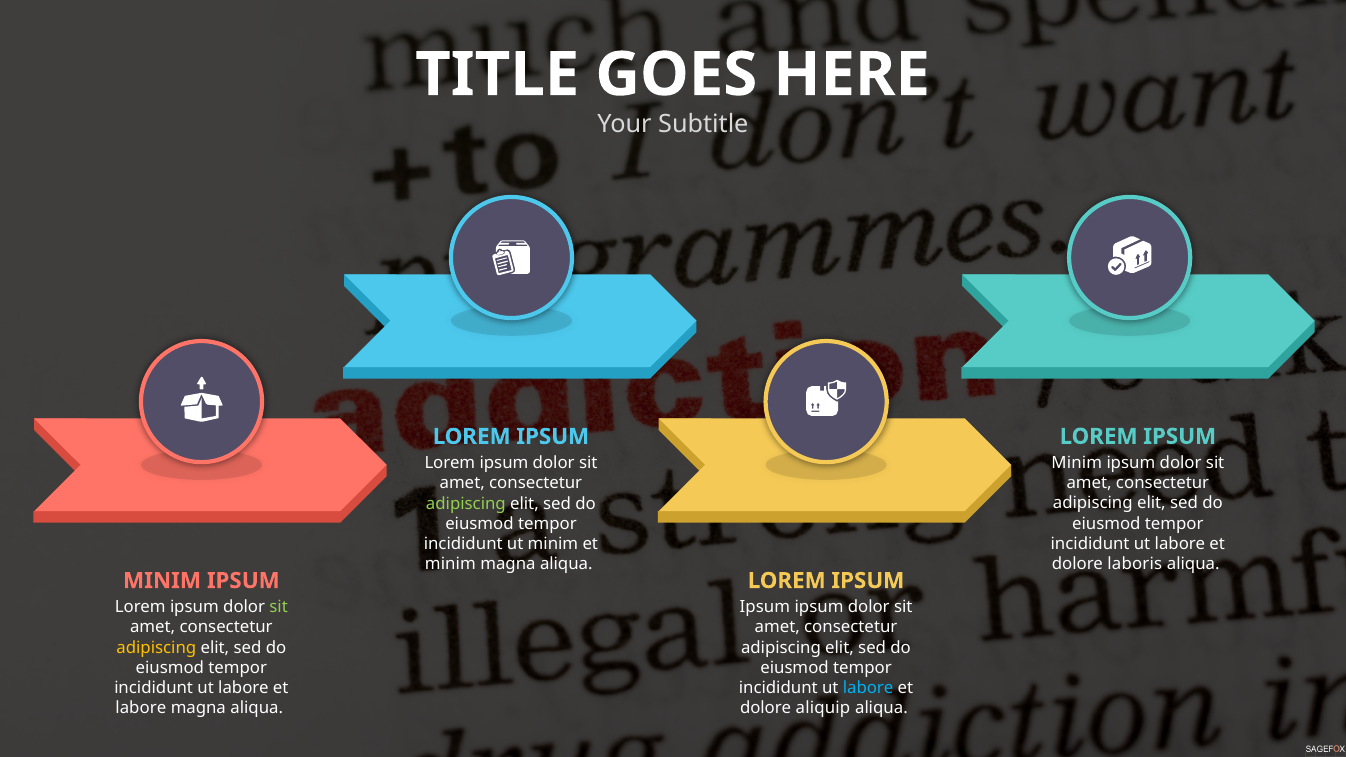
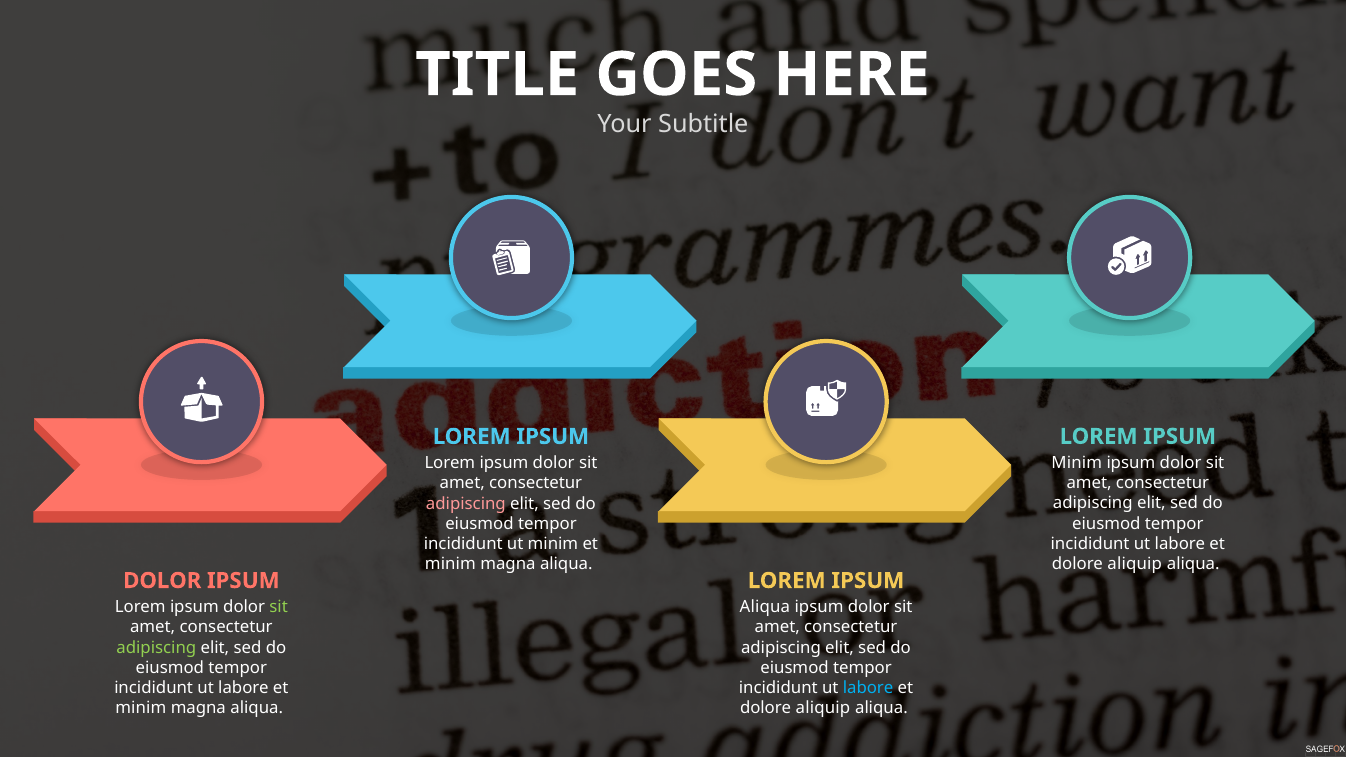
adipiscing colour: light green -> pink (466, 504)
laboris: laboris -> aliquip (1135, 564)
MINIM: MINIM -> DOLOR (162, 581)
Ipsum: Ipsum -> Aliqua (765, 607)
adipiscing colour: yellow -> light green (156, 648)
labore: labore -> minim (141, 708)
